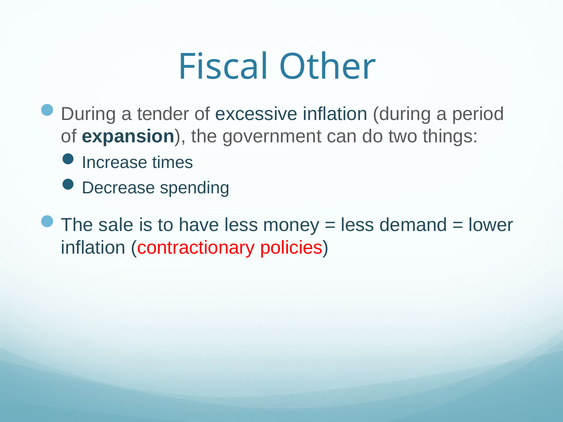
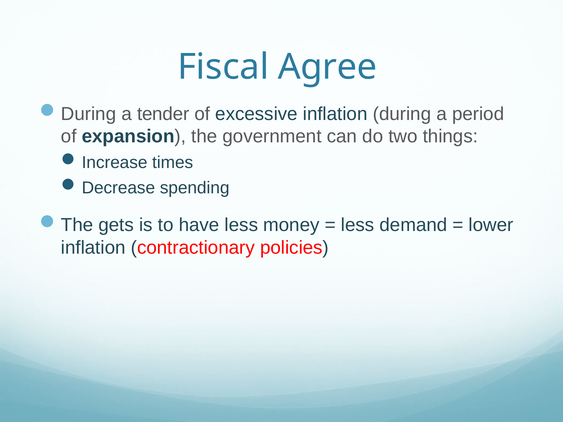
Other: Other -> Agree (327, 67)
sale: sale -> gets (116, 225)
